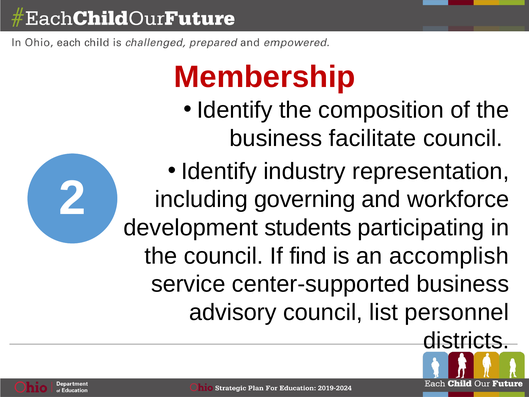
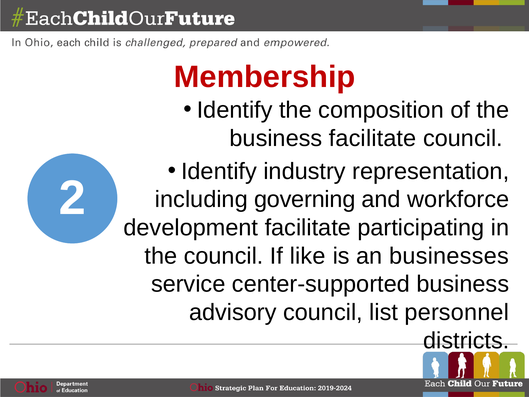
development students: students -> facilitate (308, 228)
find: find -> like (308, 256)
accomplish: accomplish -> businesses (449, 256)
